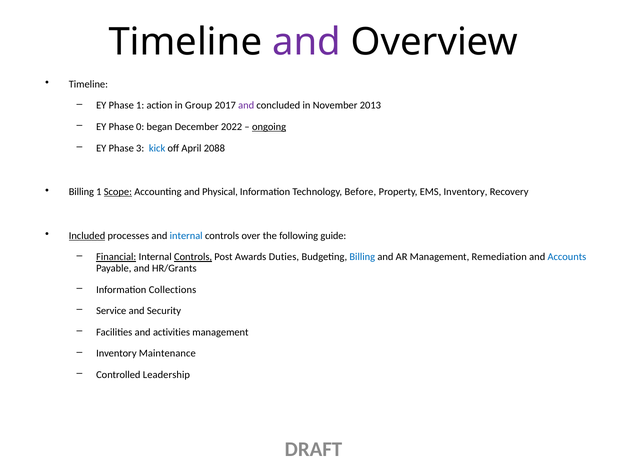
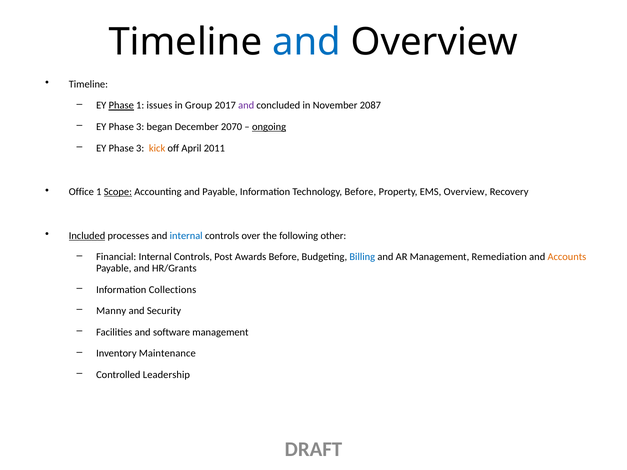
and colour: purple -> blue (306, 42)
Phase underline: none -> present (121, 106)
action: action -> issues (159, 106)
2013: 2013 -> 2087 (370, 106)
0: 0 -> 3 (140, 127)
2022: 2022 -> 2070 (232, 127)
kick colour: blue -> orange (157, 148)
2088: 2088 -> 2011 (214, 148)
Billing: Billing -> Office (81, 192)
and Physical: Physical -> Payable (220, 192)
EMS Inventory: Inventory -> Overview (465, 192)
guide: guide -> other (333, 236)
Financial underline: present -> none (116, 257)
Controls underline: present -> none (193, 257)
Awards Duties: Duties -> Before (284, 257)
Accounts colour: blue -> orange (567, 257)
Service: Service -> Manny (111, 311)
activities: activities -> software (172, 332)
